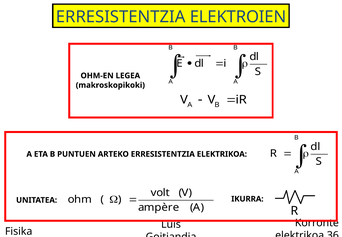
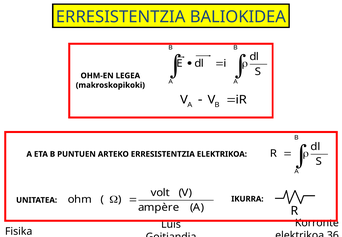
ELEKTROIEN: ELEKTROIEN -> BALIOKIDEA (238, 17)
